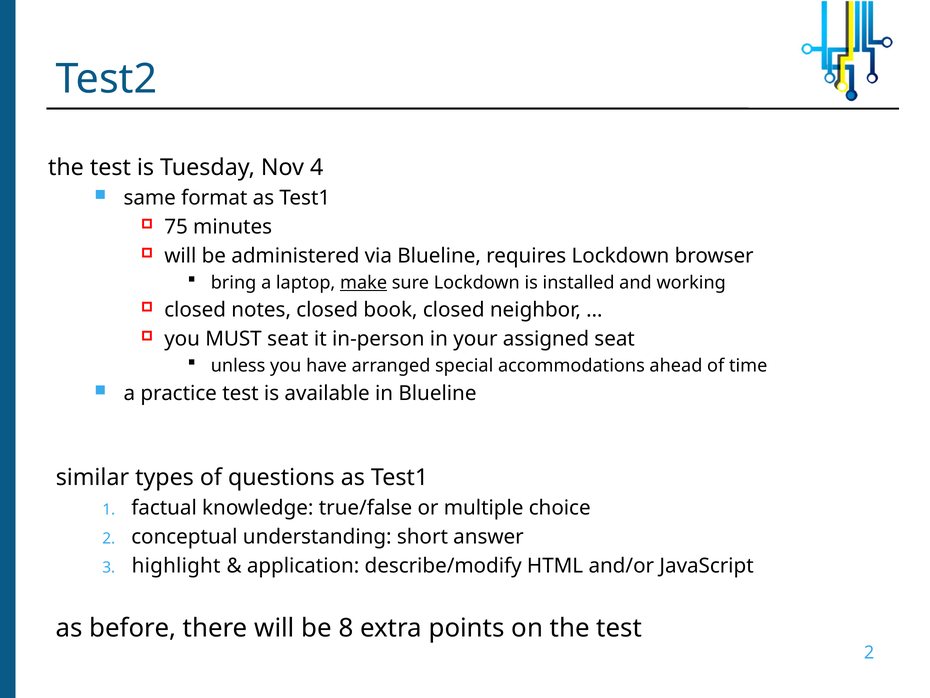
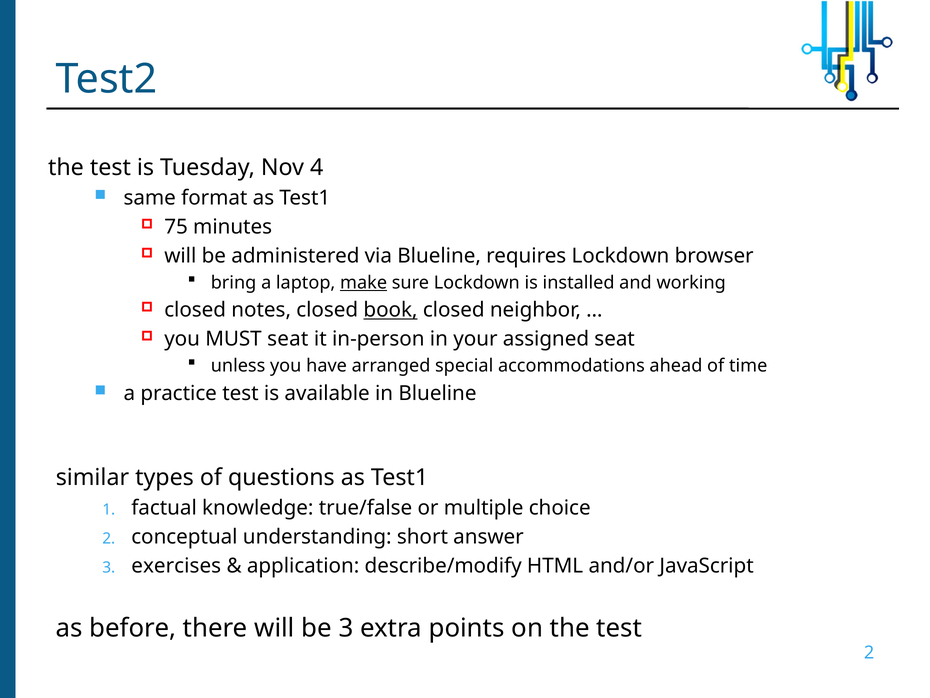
book underline: none -> present (391, 310)
highlight: highlight -> exercises (176, 566)
be 8: 8 -> 3 (346, 628)
